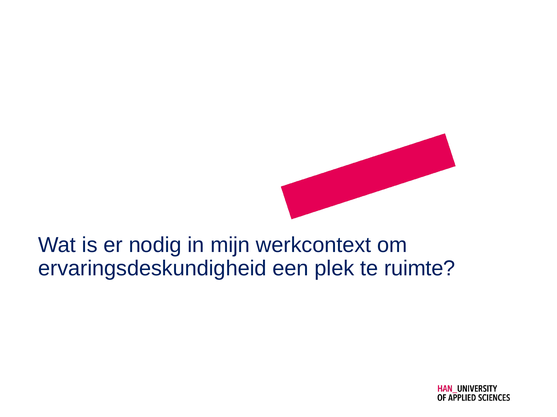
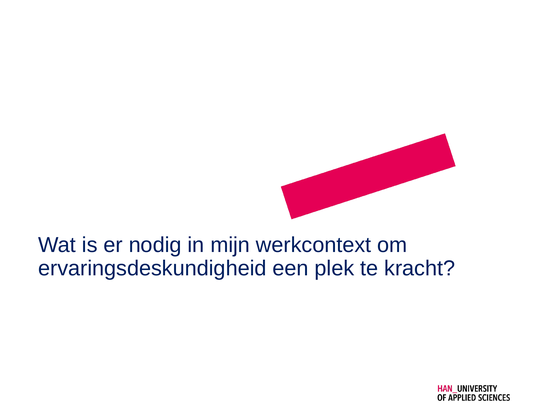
ruimte: ruimte -> kracht (420, 269)
